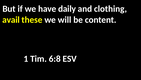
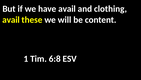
have daily: daily -> avail (67, 9)
